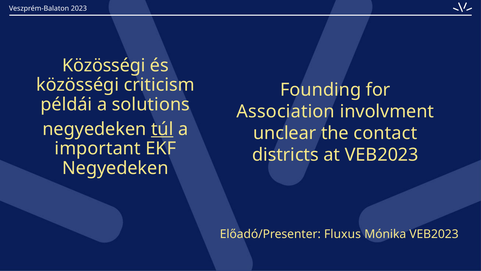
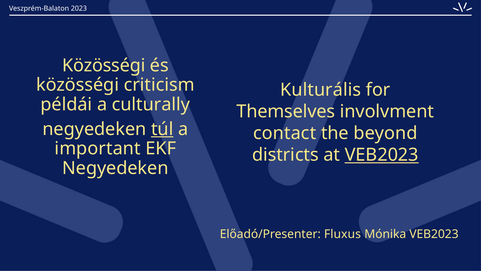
Founding: Founding -> Kulturális (321, 90)
solutions: solutions -> culturally (151, 104)
Association: Association -> Themselves (286, 111)
unclear: unclear -> contact (285, 133)
contact: contact -> beyond (385, 133)
VEB2023 underline: none -> present (382, 155)
